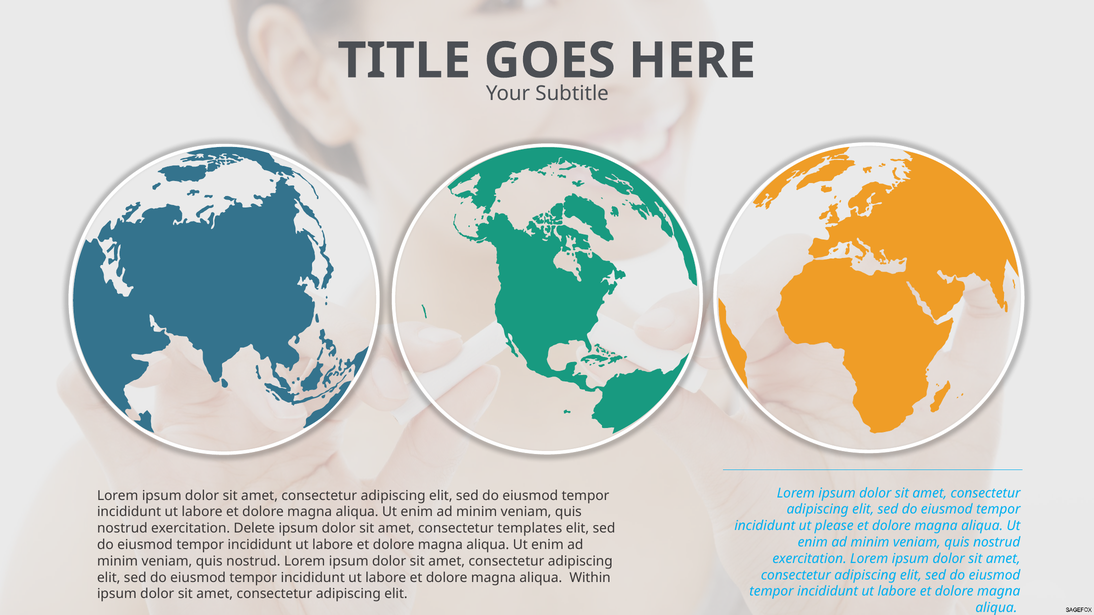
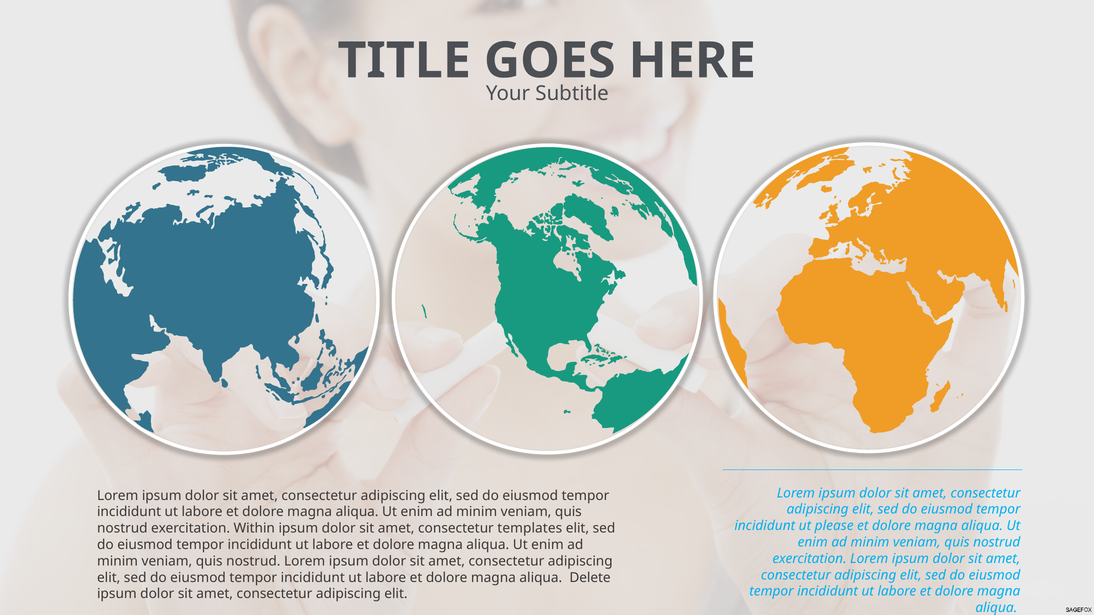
Delete: Delete -> Within (254, 529)
Within: Within -> Delete (590, 578)
